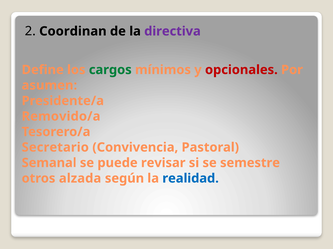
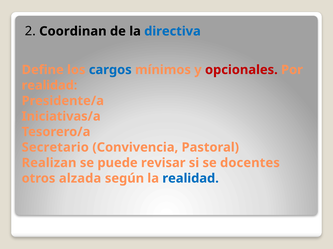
directiva colour: purple -> blue (172, 31)
cargos colour: green -> blue (110, 70)
asumen: asumen -> realidad (49, 86)
Removido/a: Removido/a -> Iniciativas/a (61, 117)
Semanal: Semanal -> Realizan (49, 163)
semestre: semestre -> docentes (250, 163)
